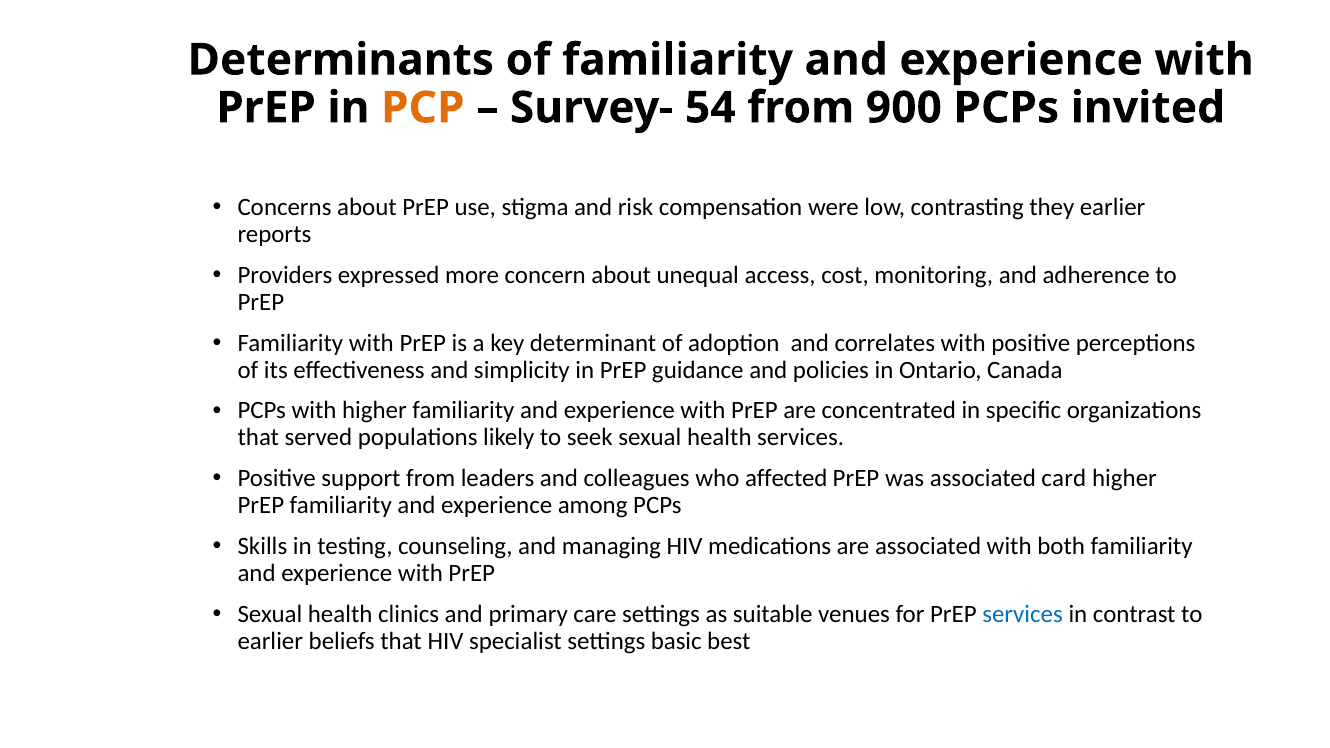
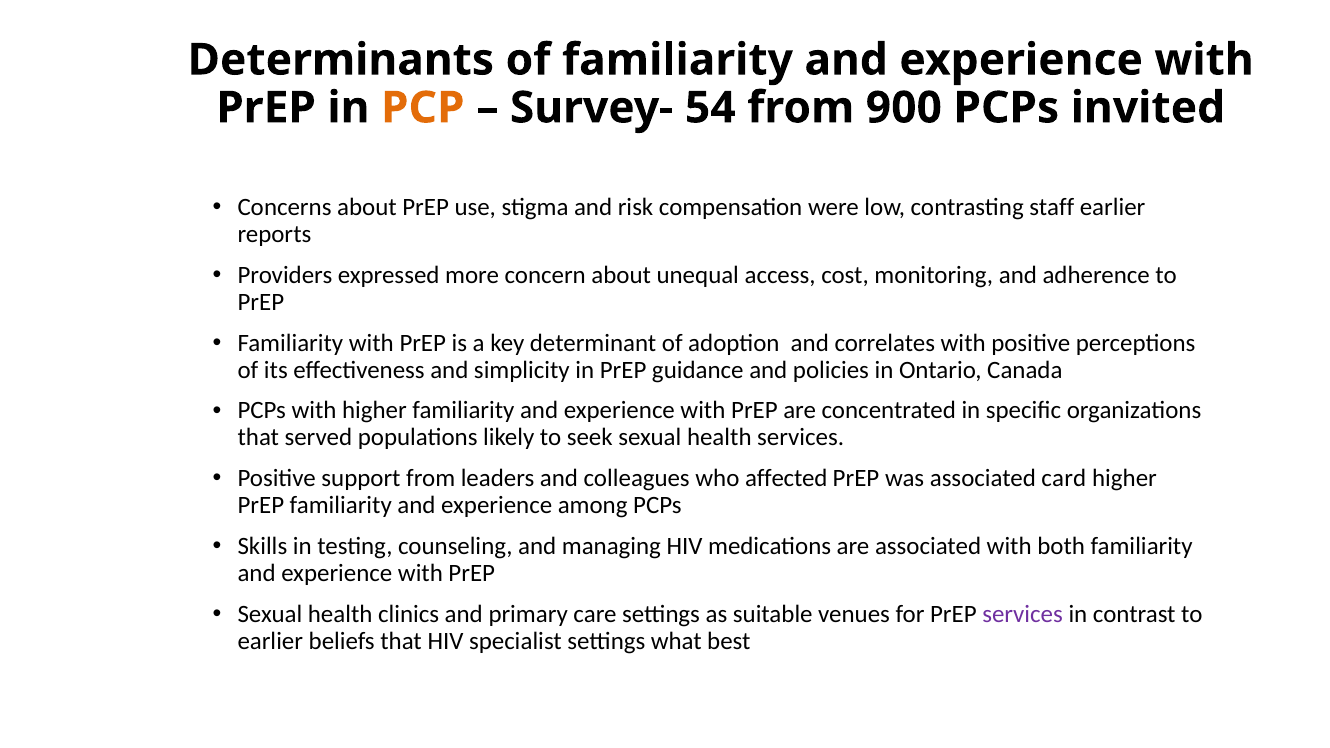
they: they -> staff (1052, 208)
services colour: blue -> purple (1023, 614)
basic: basic -> what (676, 641)
